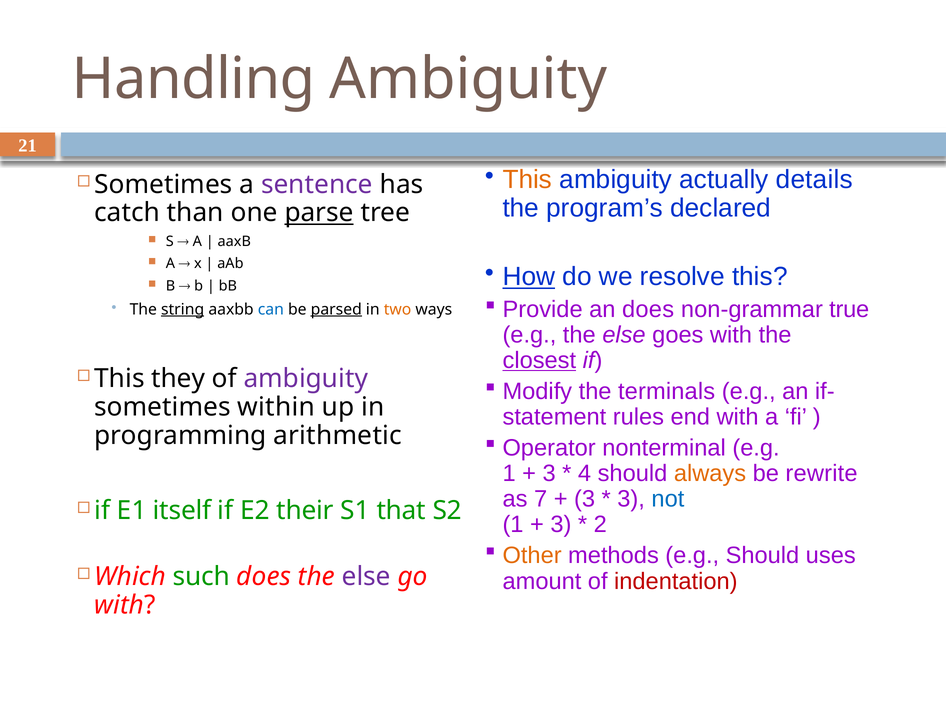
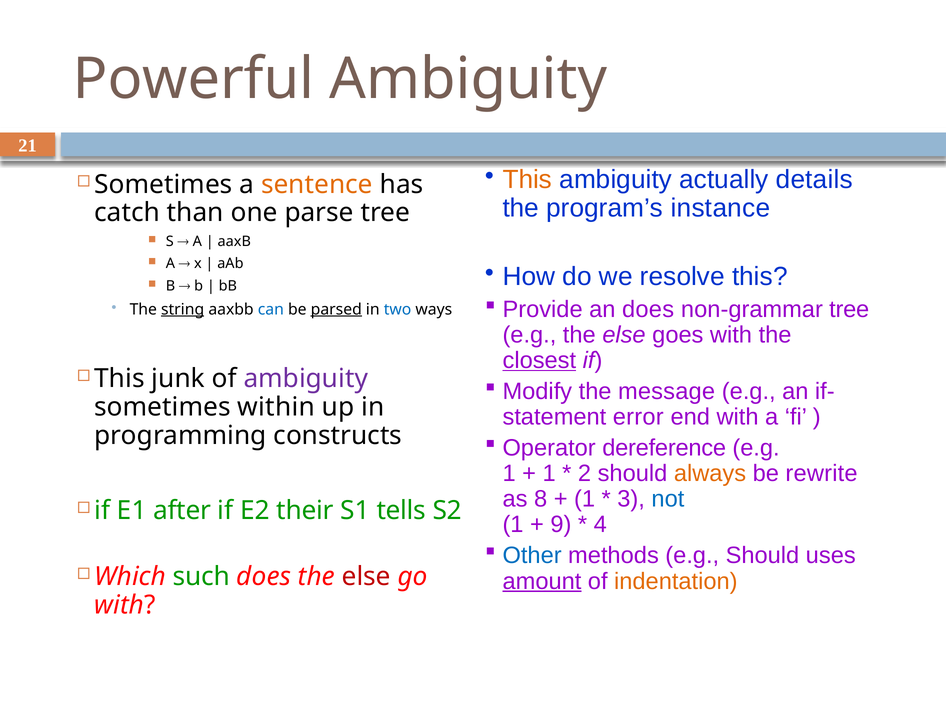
Handling: Handling -> Powerful (193, 79)
sentence colour: purple -> orange (317, 184)
declared: declared -> instance (720, 208)
parse underline: present -> none (319, 213)
How underline: present -> none (529, 277)
non-grammar true: true -> tree (849, 309)
two colour: orange -> blue (398, 309)
they: they -> junk (178, 379)
terminals: terminals -> message (667, 391)
rules: rules -> error (638, 417)
arithmetic: arithmetic -> constructs (338, 435)
nonterminal: nonterminal -> dereference (664, 448)
3: 3 -> 1 (549, 473)
4: 4 -> 2 (585, 473)
7: 7 -> 8 (541, 499)
3: 3 -> 1 (585, 499)
itself: itself -> after (182, 510)
that: that -> tells (401, 510)
3: 3 -> 9 (561, 524)
2: 2 -> 4 (600, 524)
Other colour: orange -> blue (532, 555)
else colour: purple -> red (366, 576)
amount underline: none -> present (542, 581)
indentation colour: red -> orange (676, 581)
